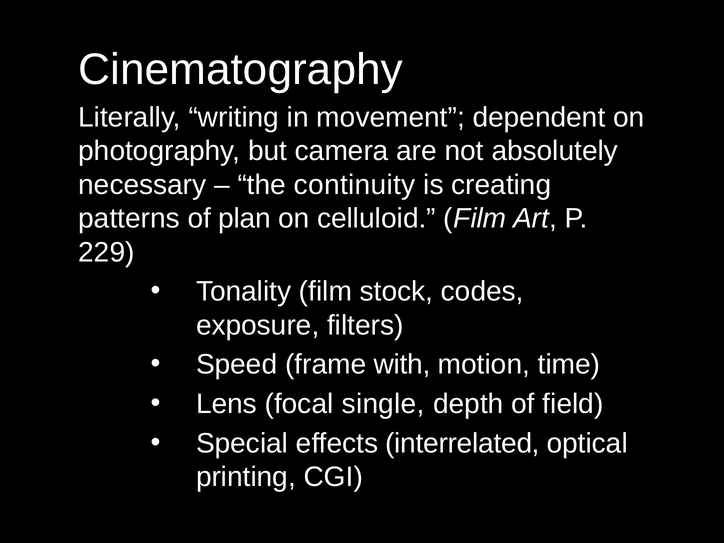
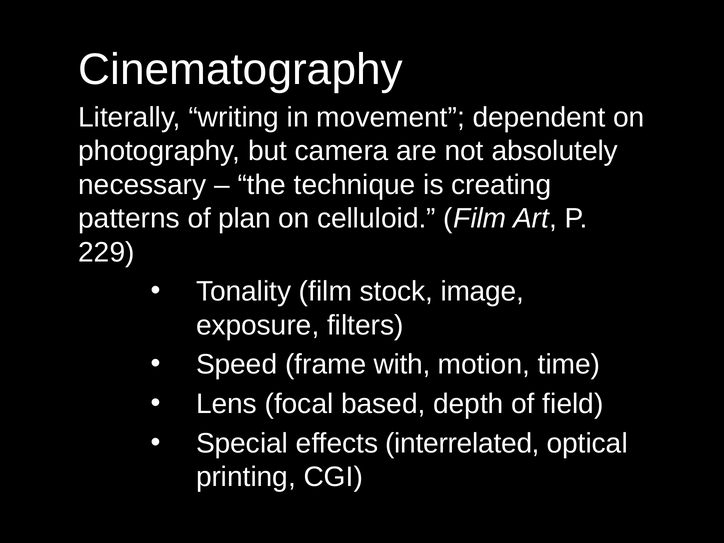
continuity: continuity -> technique (355, 185)
codes: codes -> image (482, 292)
single: single -> based (383, 404)
